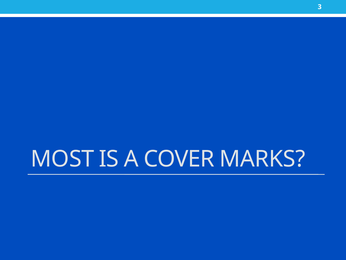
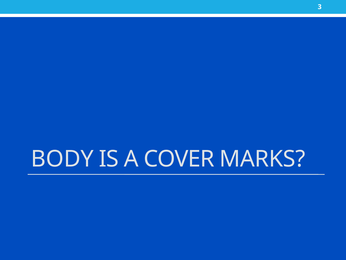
MOST: MOST -> BODY (62, 159)
